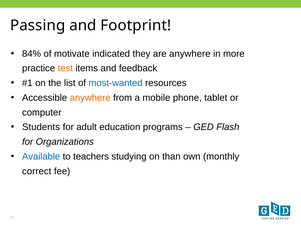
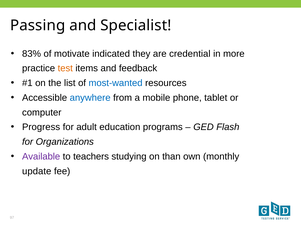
Footprint: Footprint -> Specialist (136, 25)
84%: 84% -> 83% (32, 54)
are anywhere: anywhere -> credential (190, 54)
anywhere colour: orange -> blue (90, 98)
Students: Students -> Progress (41, 127)
Available colour: blue -> purple (41, 156)
correct: correct -> update (37, 171)
